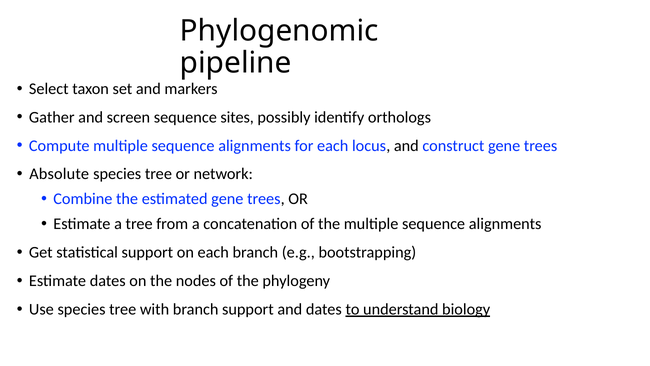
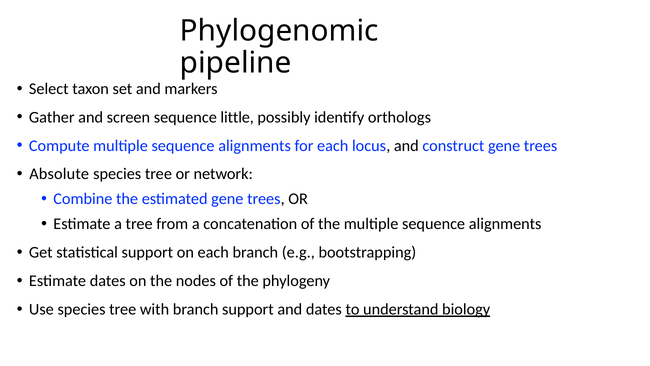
sites: sites -> little (237, 117)
